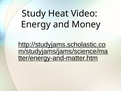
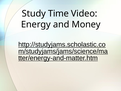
Heat: Heat -> Time (58, 13)
